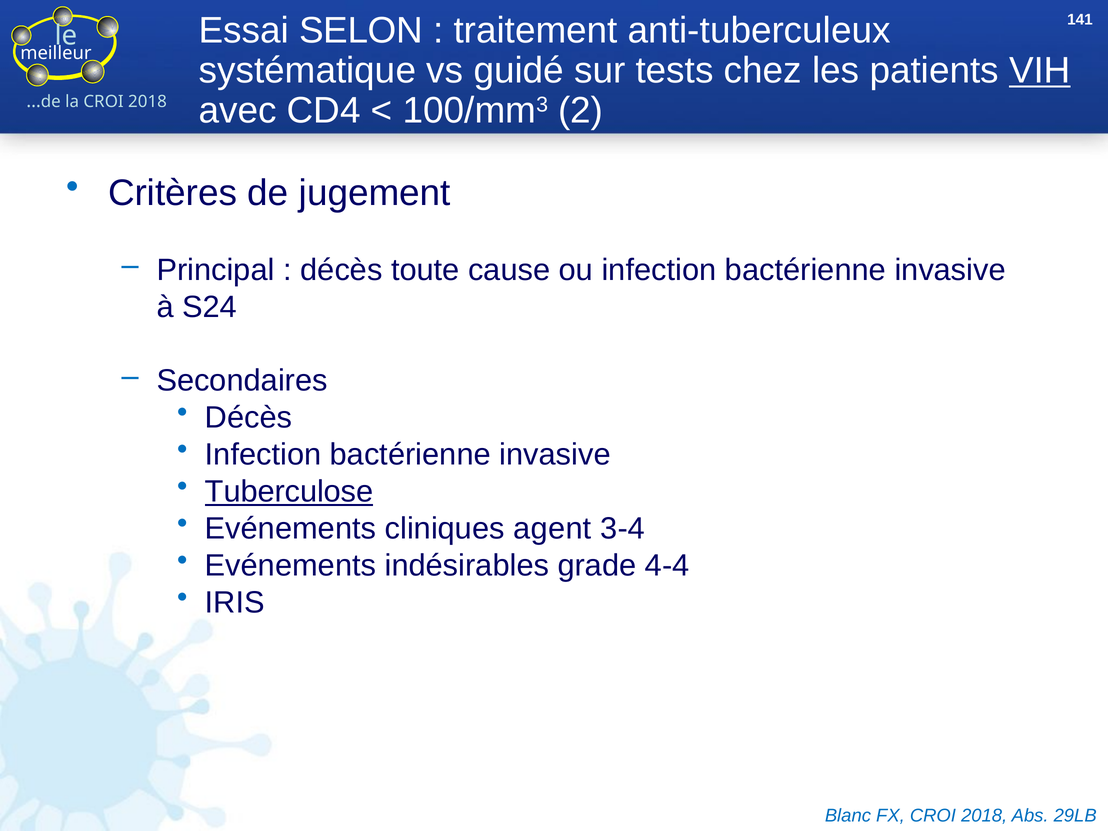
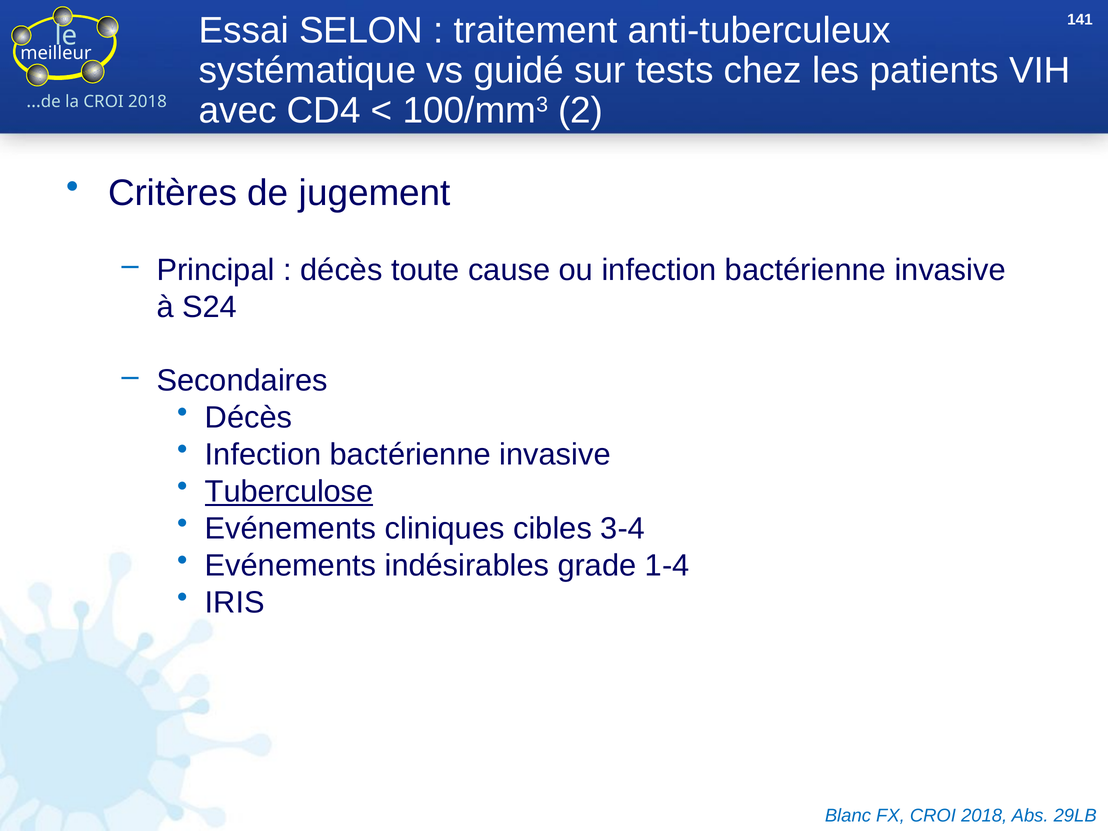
VIH underline: present -> none (1040, 71)
agent: agent -> cibles (553, 529)
4-4: 4-4 -> 1-4 (667, 566)
